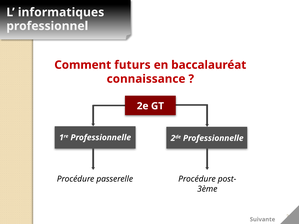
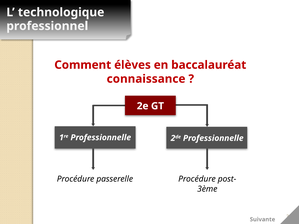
informatiques: informatiques -> technologique (61, 12)
futurs: futurs -> élèves (132, 65)
